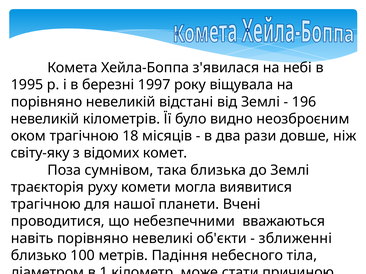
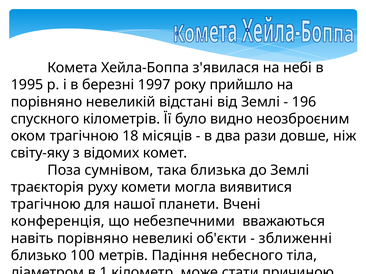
віщувала: віщувала -> прийшло (241, 85)
невеликій: невеликій -> спускного (45, 119)
проводитися: проводитися -> конференція (58, 222)
